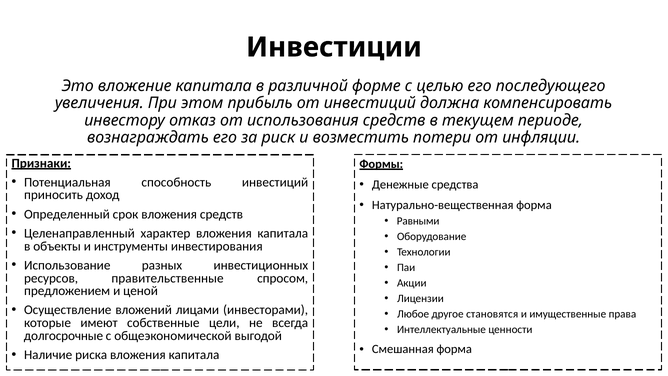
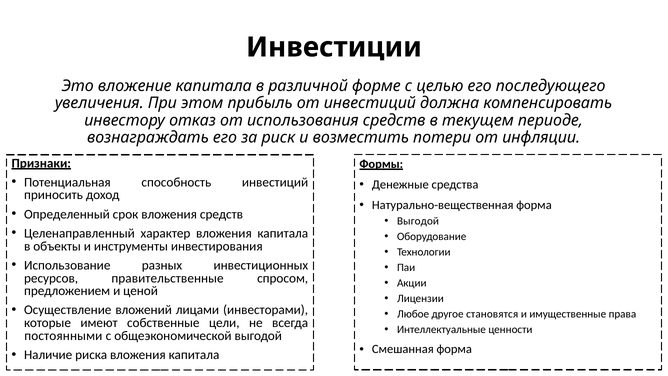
Равными: Равными -> Выгодой (418, 221)
долгосрочные: долгосрочные -> постоянными (63, 336)
